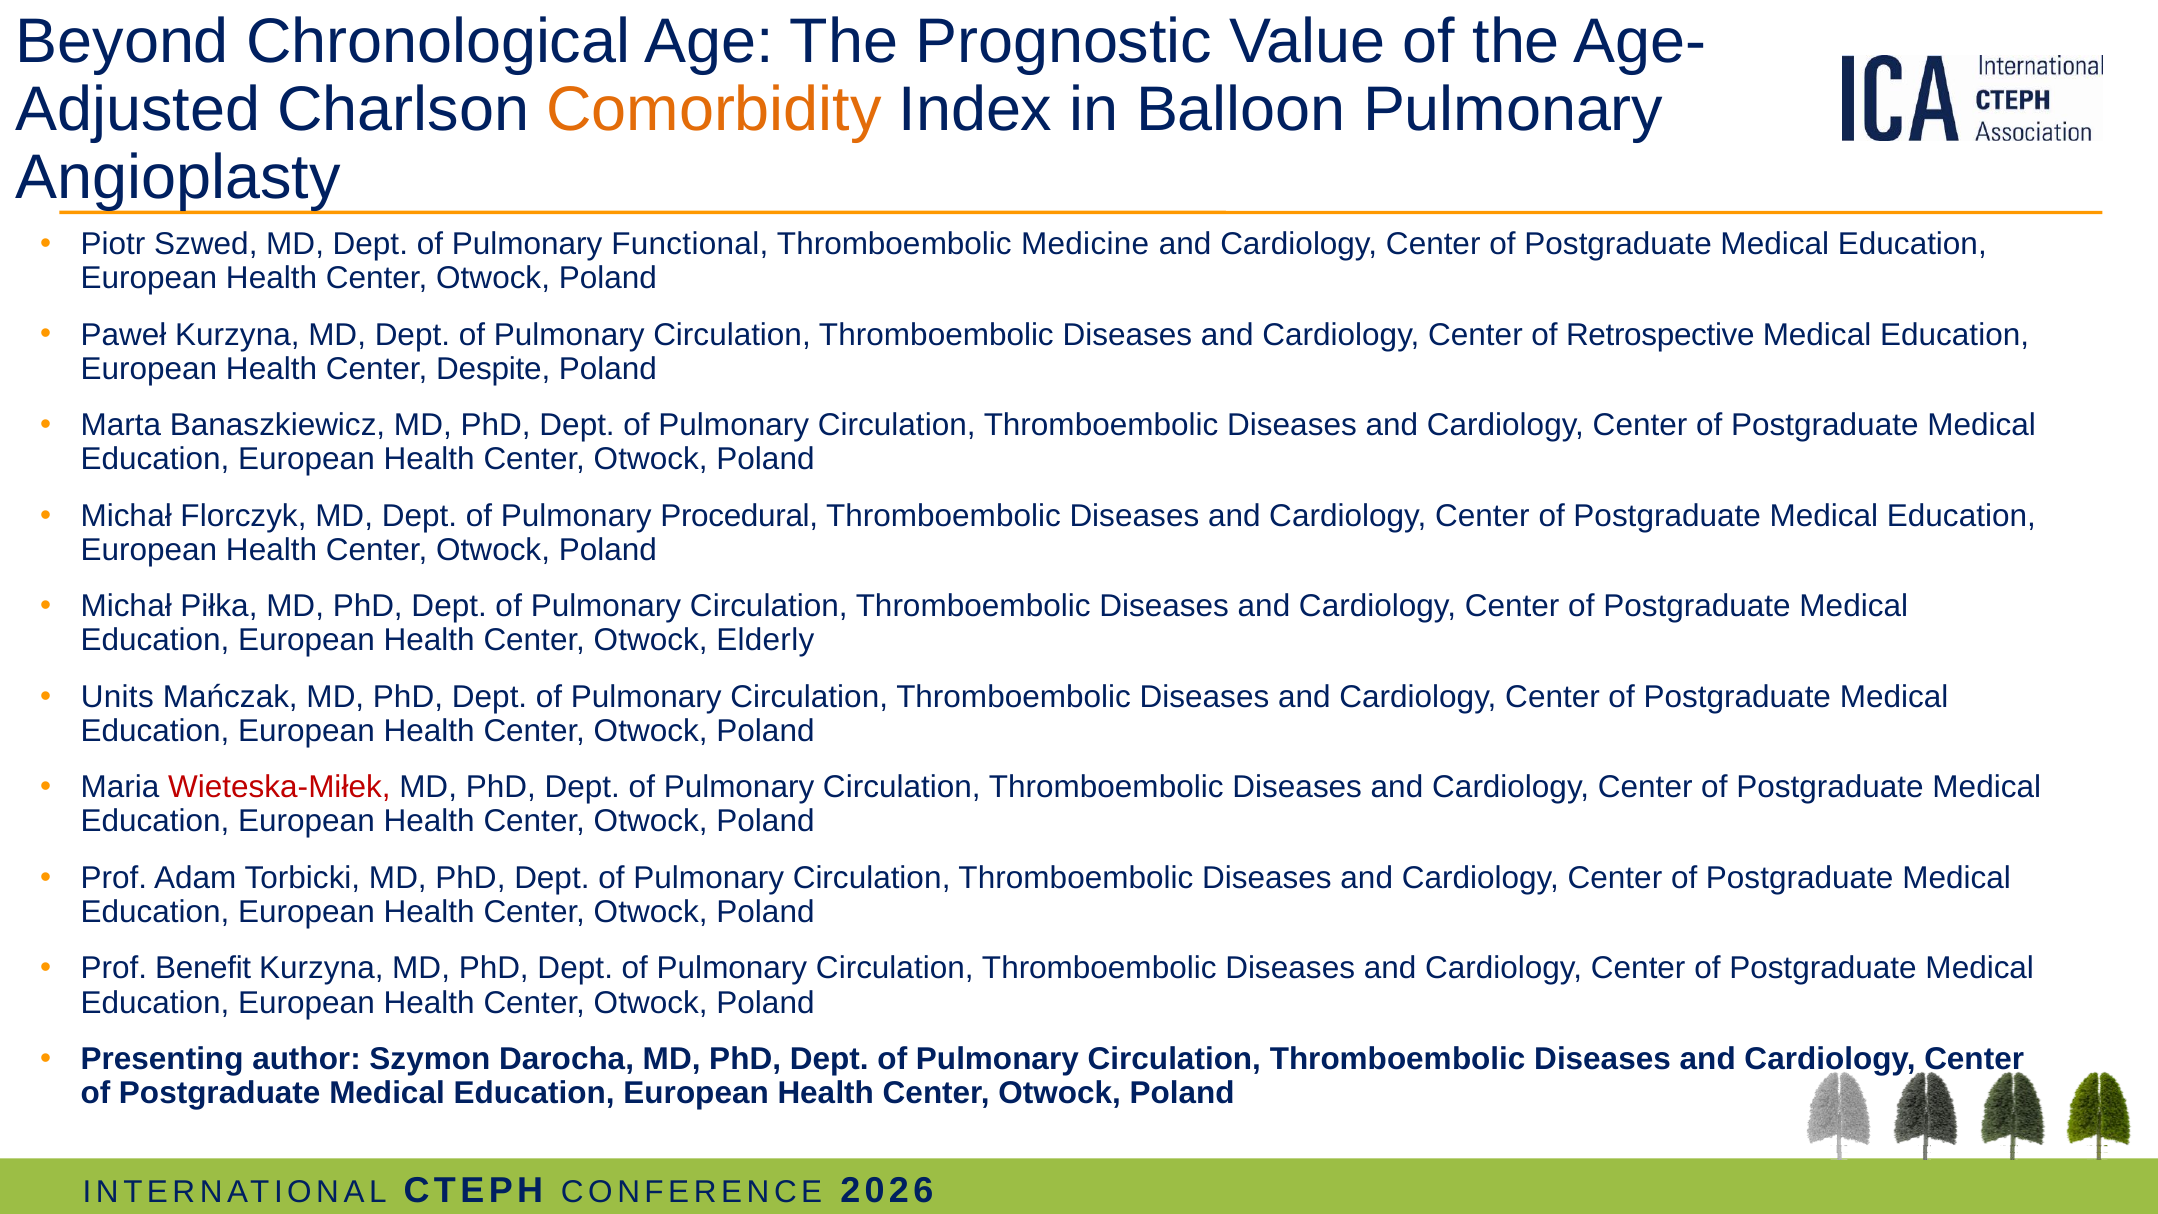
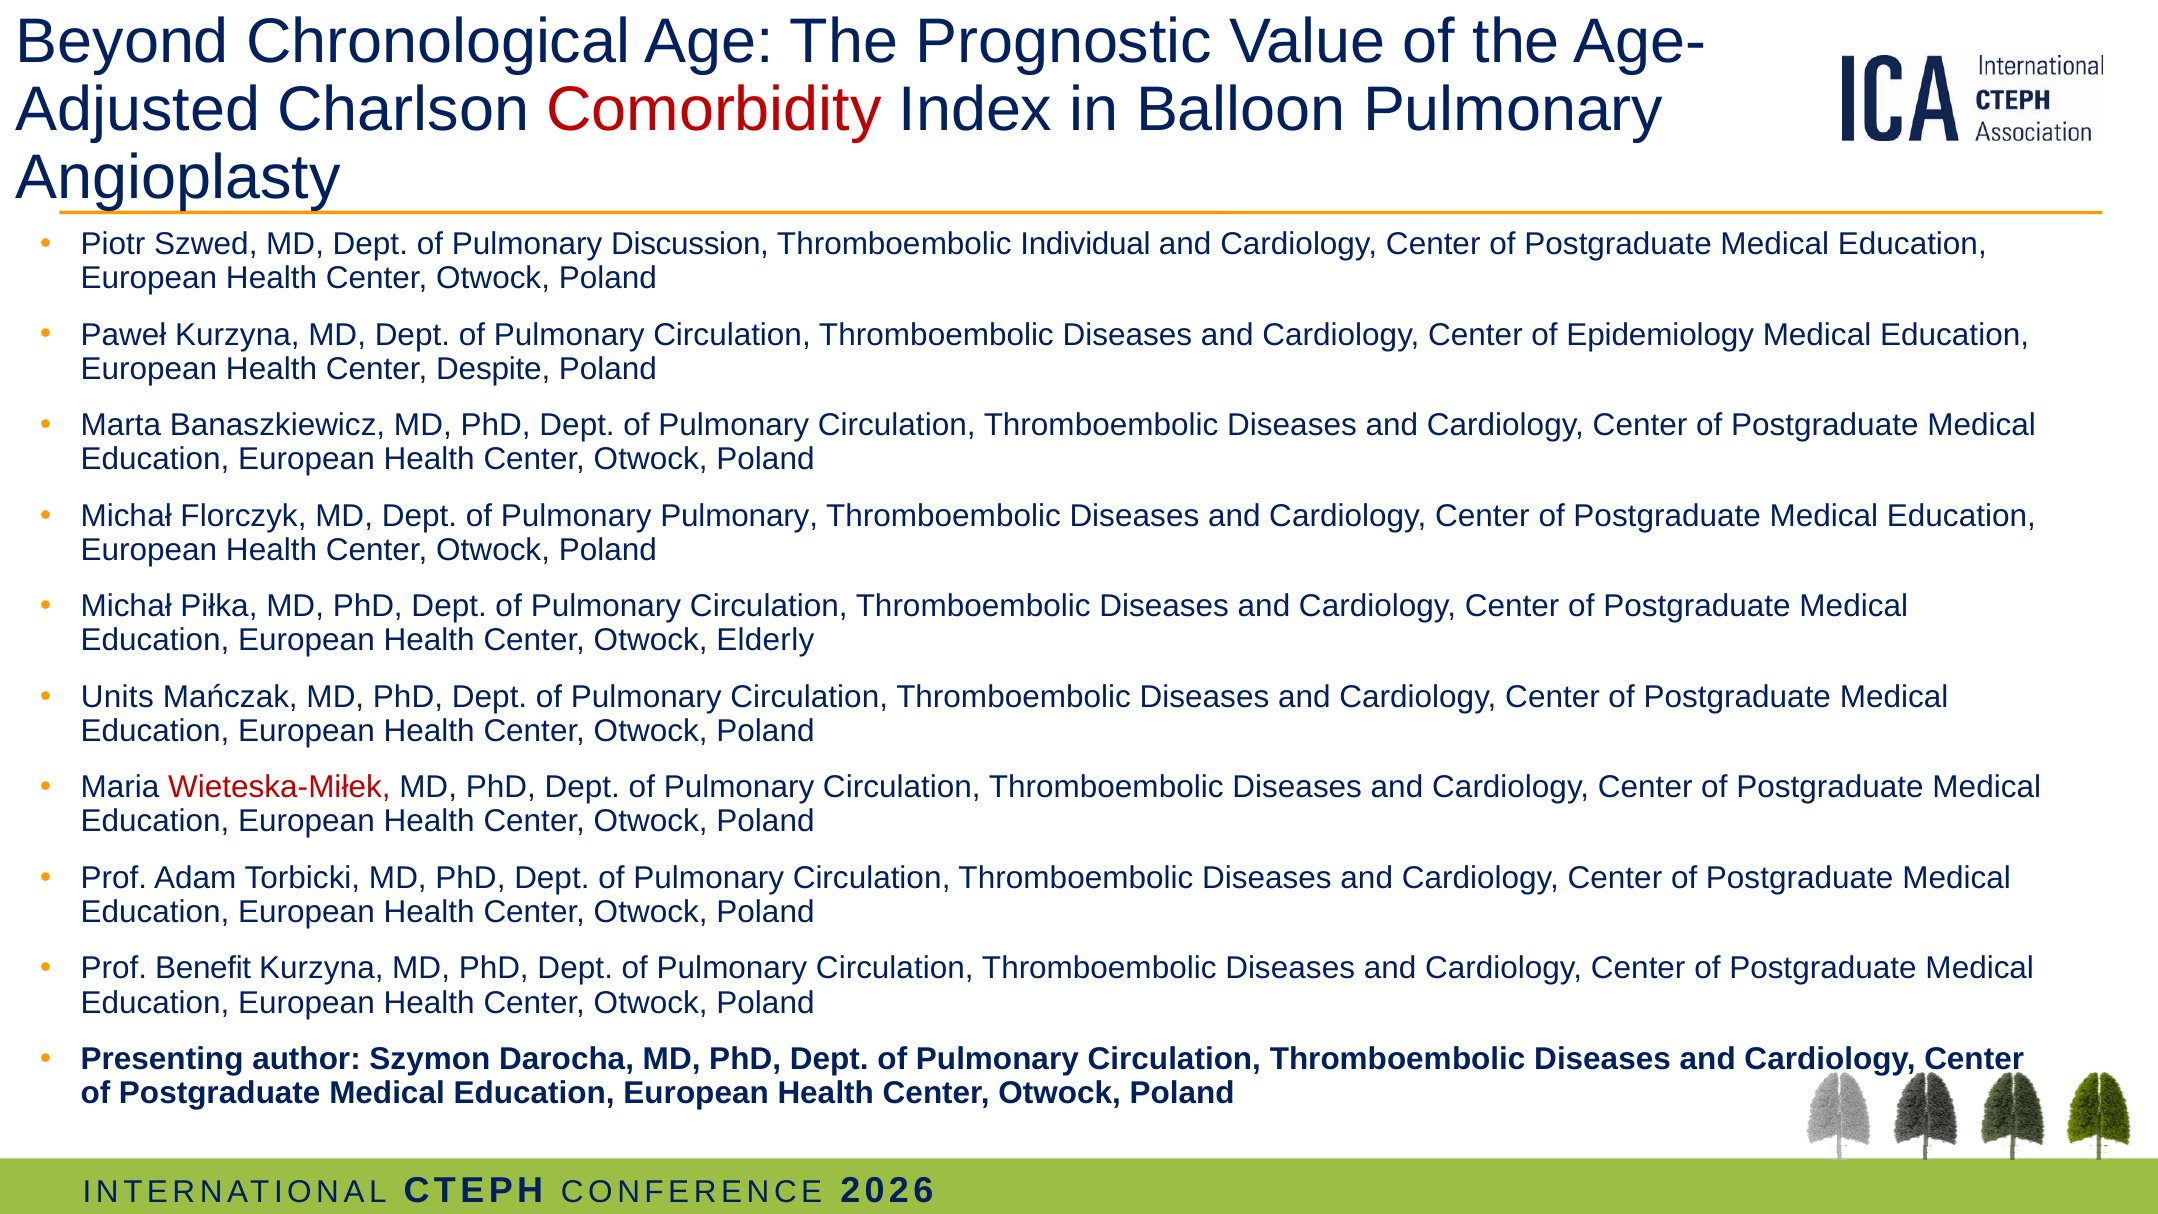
Comorbidity colour: orange -> red (714, 110)
Functional: Functional -> Discussion (690, 244)
Medicine: Medicine -> Individual (1085, 244)
Retrospective: Retrospective -> Epidemiology (1660, 335)
Pulmonary Procedural: Procedural -> Pulmonary (739, 516)
